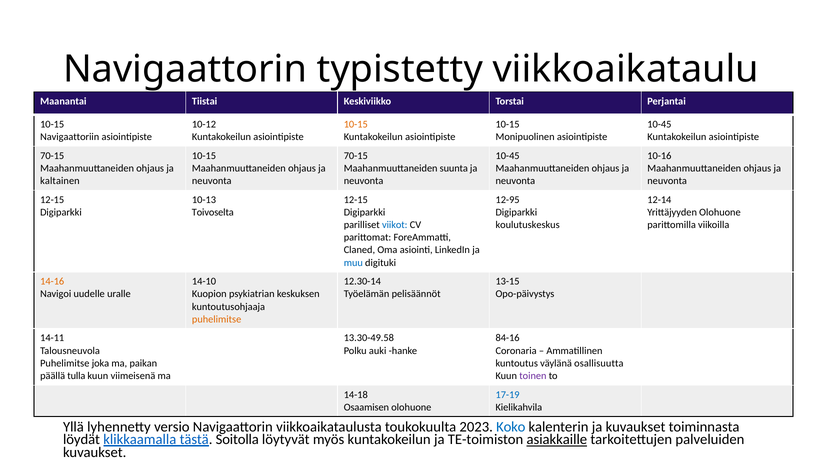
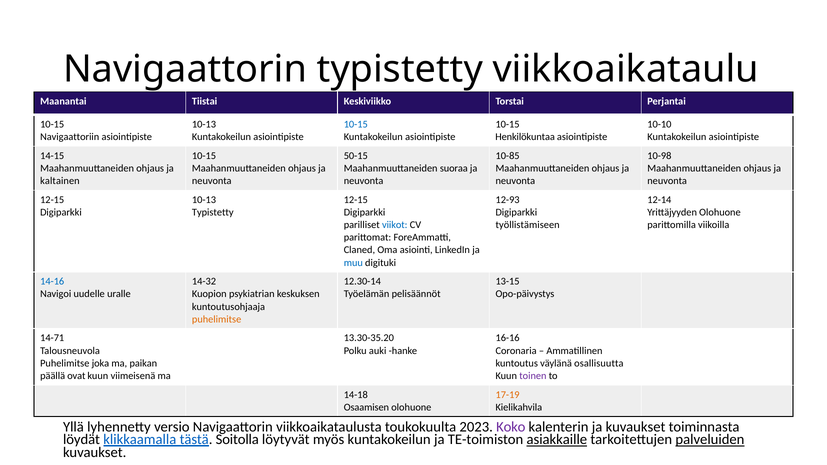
10-12: 10-12 -> 10-13 (204, 124)
10-15 colour: orange -> blue (356, 124)
10-45: 10-45 -> 10-10 (659, 124)
Monipuolinen: Monipuolinen -> Henkilökuntaa (525, 137)
70-15: 70-15 -> 14-15 (52, 156)
70-15: 70-15 -> 50-15 (356, 156)
10-45: 10-45 -> 10-85 (508, 156)
10-16: 10-16 -> 10-98 (659, 156)
suunta: suunta -> suoraa (454, 168)
12-95: 12-95 -> 12-93 (508, 200)
Toivoselta: Toivoselta -> Typistetty (213, 212)
koulutuskeskus: koulutuskeskus -> työllistämiseen (528, 225)
14-16 colour: orange -> blue (52, 282)
14-10: 14-10 -> 14-32 (204, 282)
14-11: 14-11 -> 14-71 (52, 338)
13.30-49.58: 13.30-49.58 -> 13.30-35.20 (369, 338)
84-16: 84-16 -> 16-16 (508, 338)
tulla: tulla -> ovat (76, 376)
17-19 colour: blue -> orange (508, 395)
Koko colour: blue -> purple (511, 427)
palveluiden underline: none -> present (710, 440)
